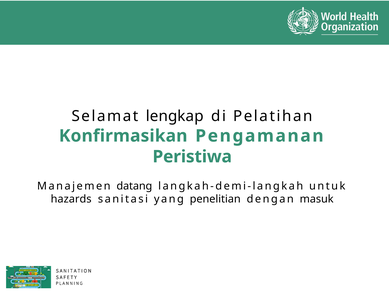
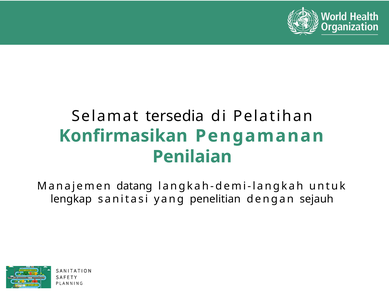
lengkap: lengkap -> tersedia (175, 116)
Peristiwa: Peristiwa -> Penilaian (192, 157)
hazards: hazards -> lengkap (71, 199)
masuk: masuk -> sejauh (317, 199)
